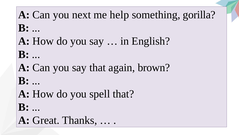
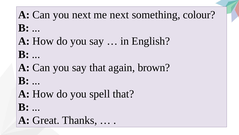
me help: help -> next (119, 15)
gorilla: gorilla -> colour (199, 15)
